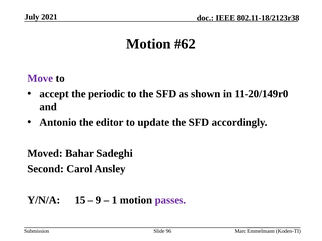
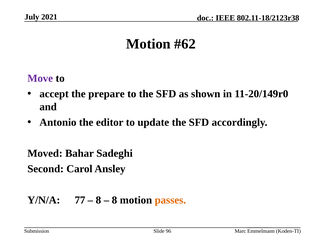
periodic: periodic -> prepare (106, 94)
15: 15 -> 77 (80, 200)
9: 9 -> 8 (98, 200)
1: 1 -> 8 (114, 200)
passes colour: purple -> orange (170, 200)
